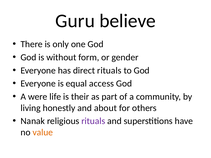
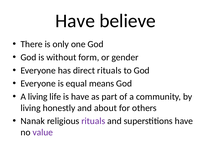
Guru: Guru -> Have (75, 21)
access: access -> means (102, 84)
A were: were -> living (38, 97)
is their: their -> have (80, 97)
value colour: orange -> purple (43, 133)
